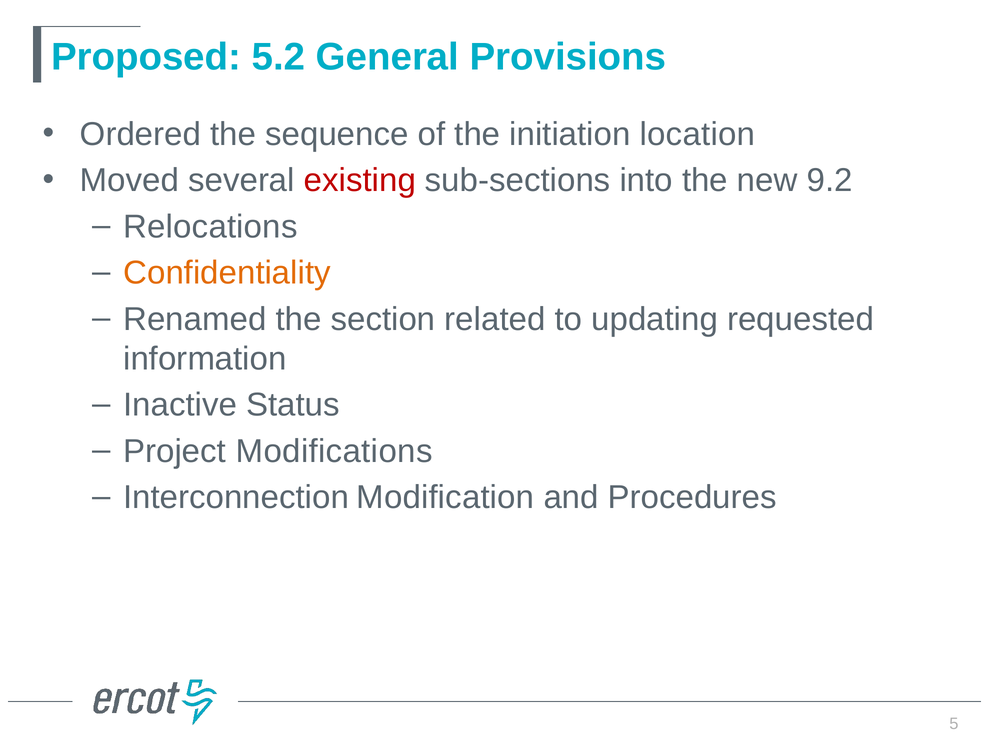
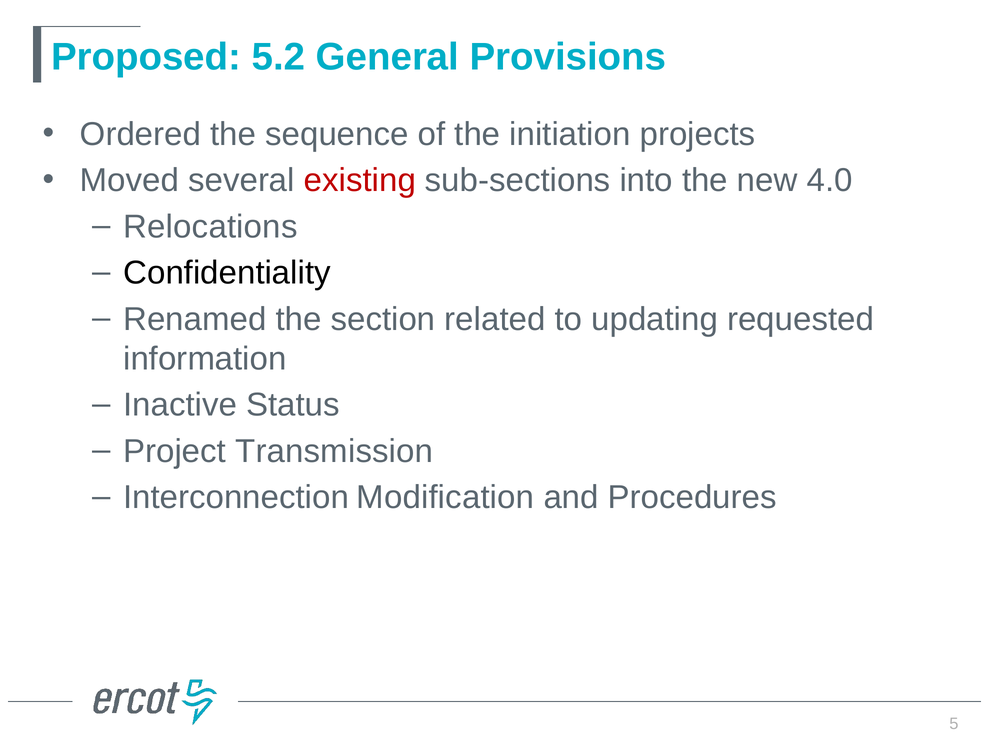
location: location -> projects (698, 134)
9.2: 9.2 -> 4.0 (830, 181)
Confidentiality colour: orange -> black (227, 273)
Modifications: Modifications -> Transmission (334, 451)
